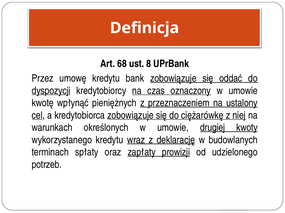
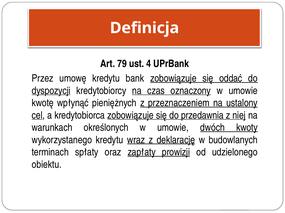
68: 68 -> 79 (122, 64)
8: 8 -> 4 (149, 64)
ciężarówkę: ciężarówkę -> przedawnia (202, 116)
drugiej: drugiej -> dwóch (212, 128)
potrzeb: potrzeb -> obiektu (47, 165)
